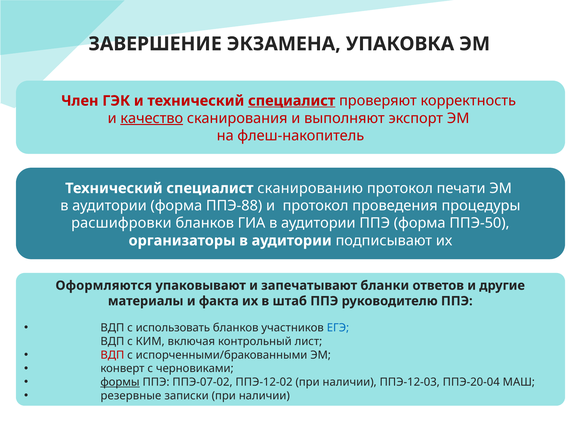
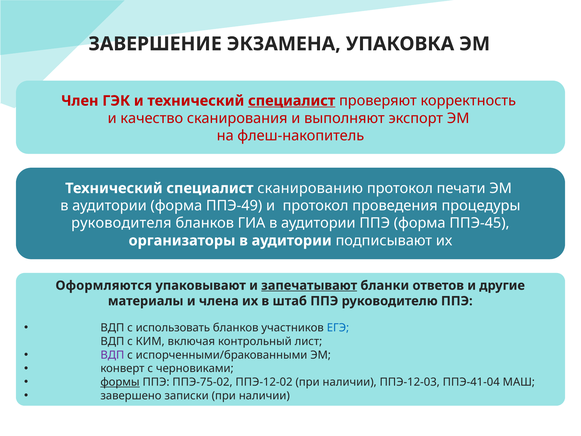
качество underline: present -> none (152, 118)
ППЭ-88: ППЭ-88 -> ППЭ-49 (234, 206)
расшифровки: расшифровки -> руководителя (121, 223)
ППЭ-50: ППЭ-50 -> ППЭ-45 (479, 223)
запечатывают underline: none -> present (309, 285)
факта: факта -> члена (219, 301)
ВДП colour: red -> purple (112, 355)
ППЭ-07-02: ППЭ-07-02 -> ППЭ-75-02 (202, 382)
ППЭ-20-04: ППЭ-20-04 -> ППЭ-41-04 (471, 382)
резервные: резервные -> завершено (131, 395)
